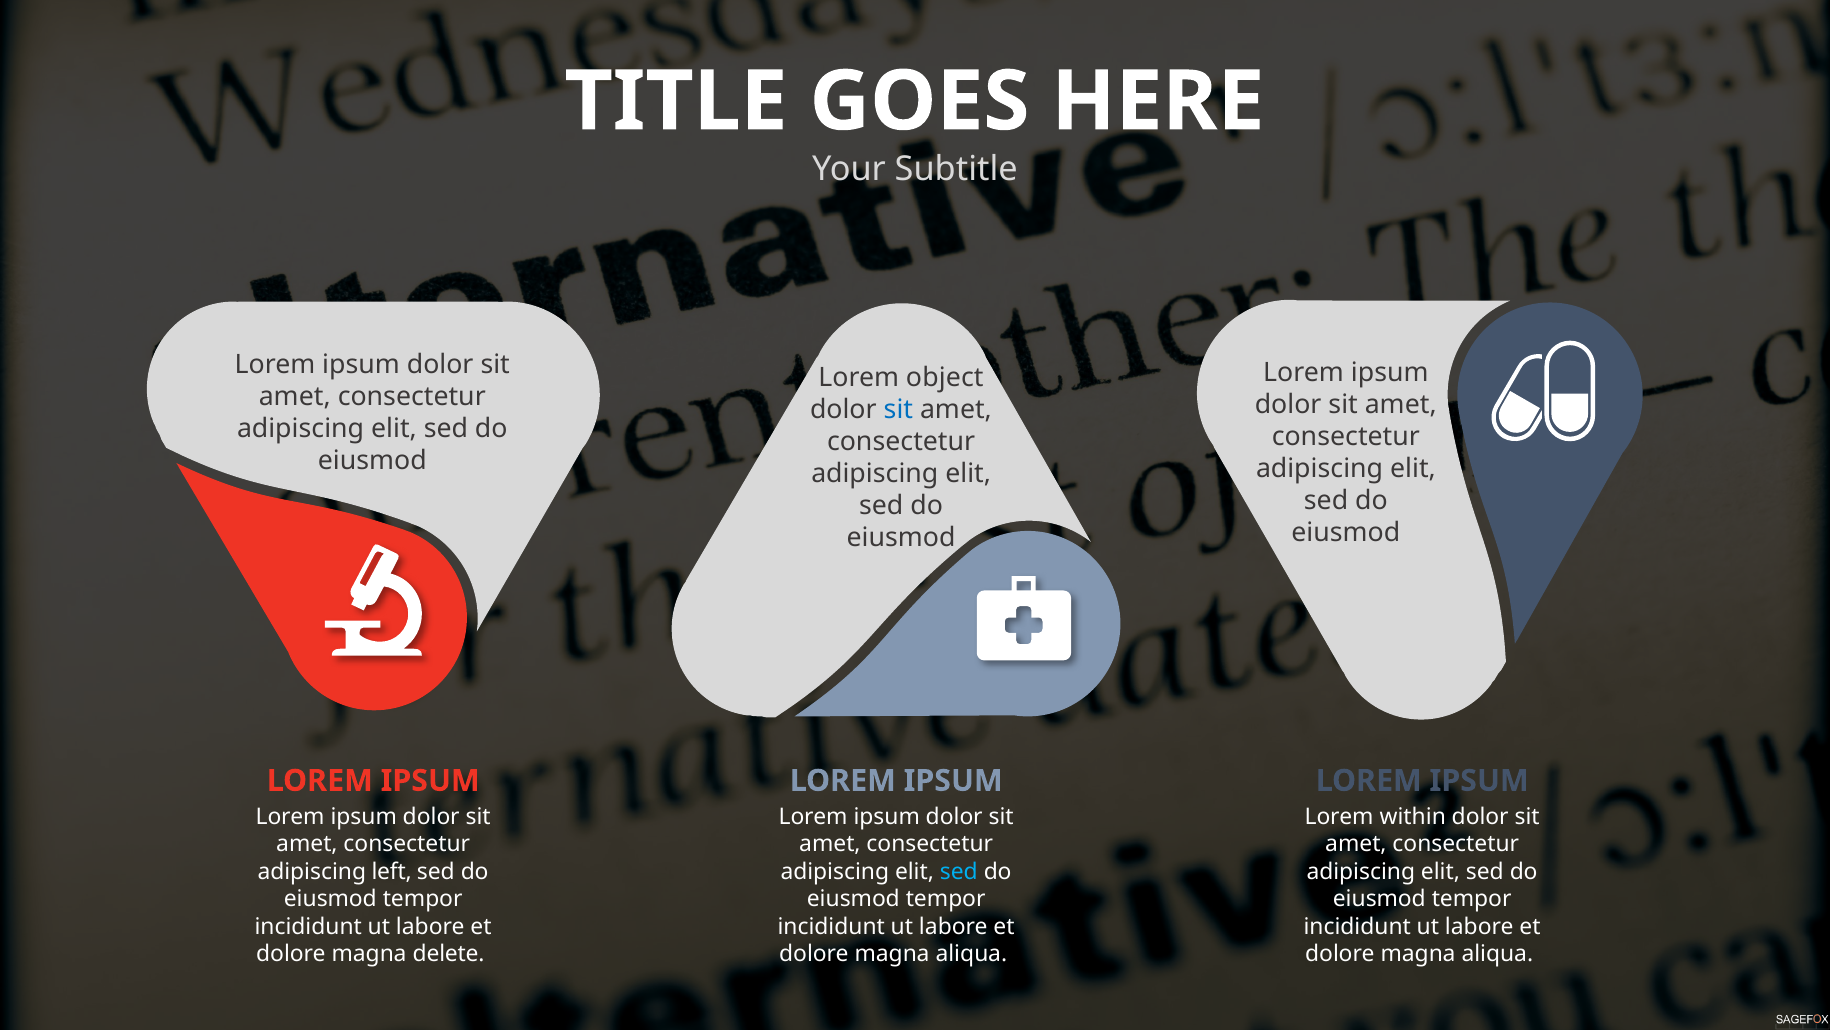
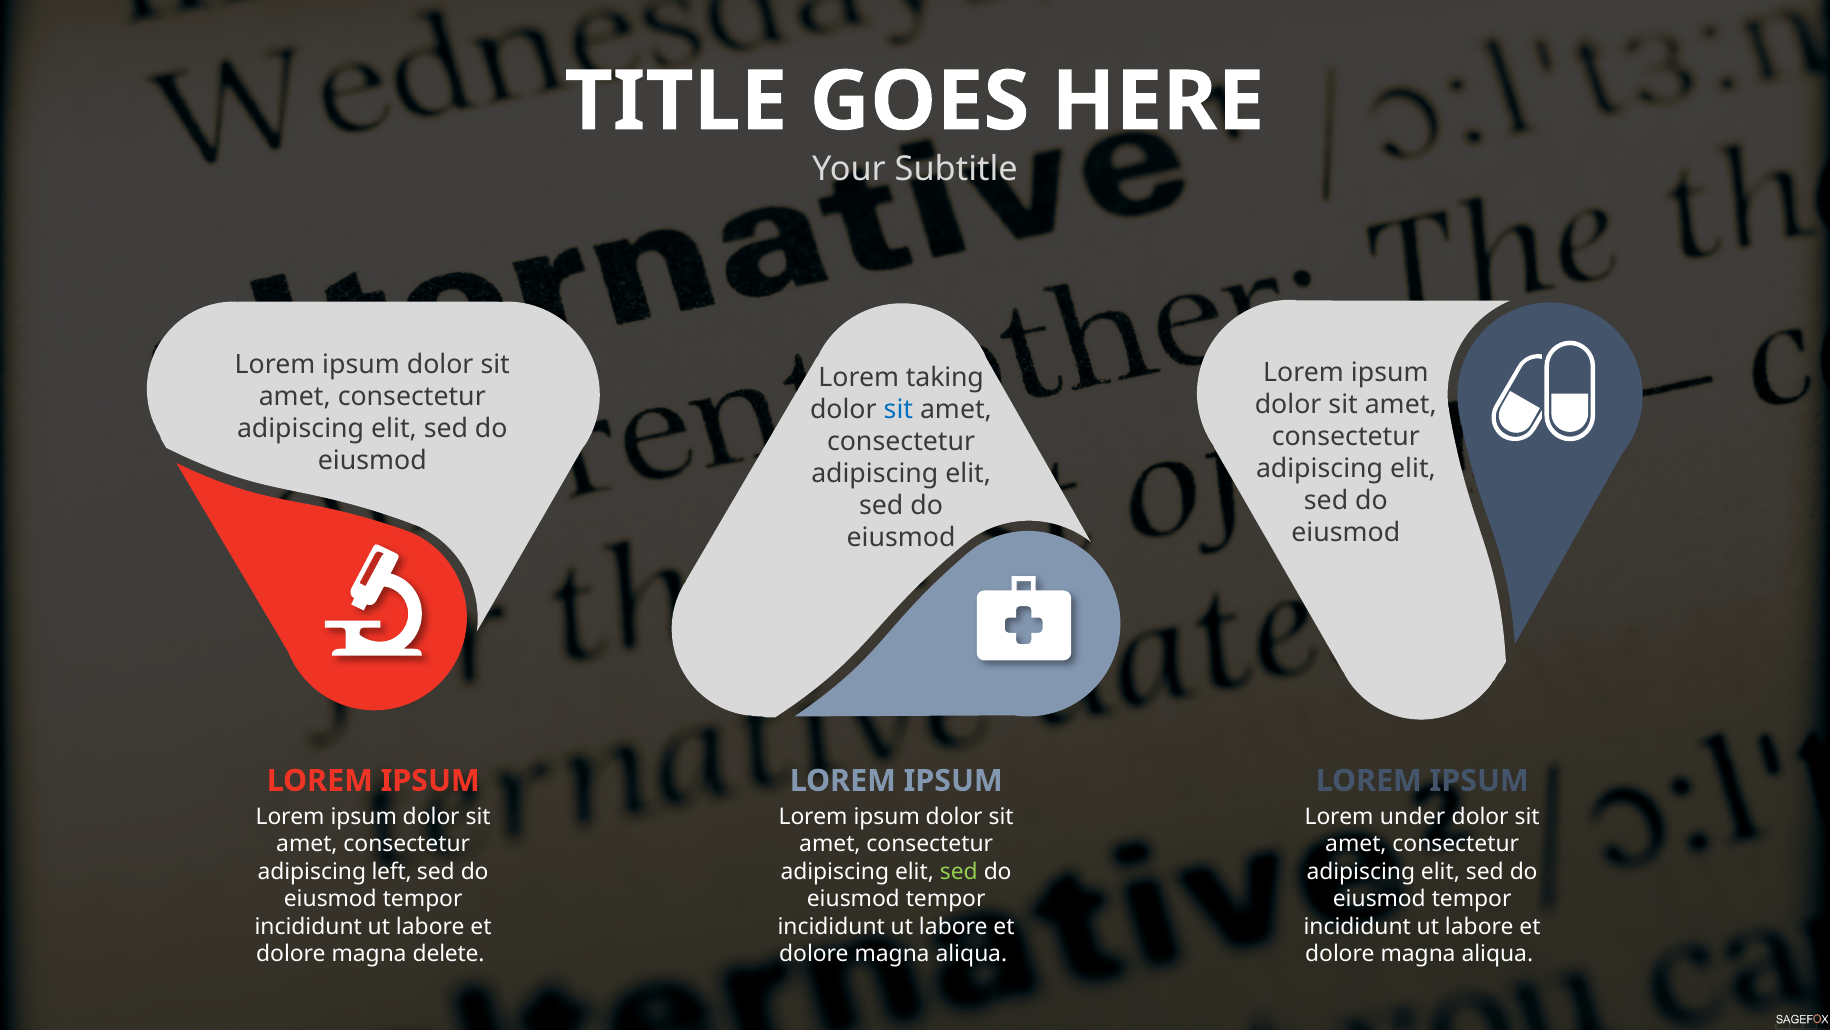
object: object -> taking (945, 377)
within: within -> under (1413, 816)
sed colour: light blue -> light green (959, 871)
